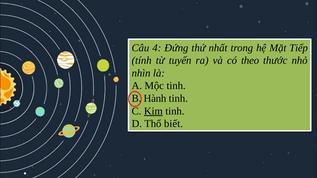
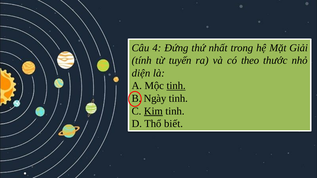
Tiếp: Tiếp -> Giải (299, 48)
nhìn: nhìn -> diện (141, 73)
tinh underline: none -> present (176, 86)
Hành: Hành -> Ngày (155, 99)
